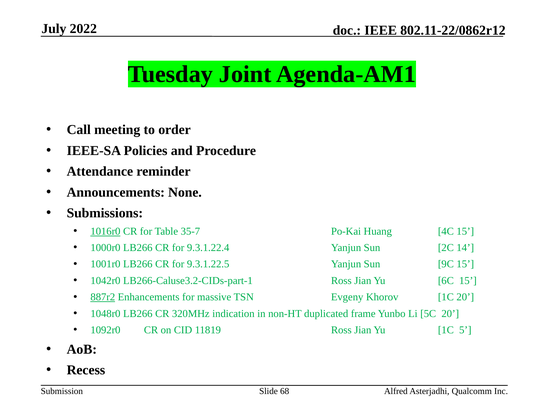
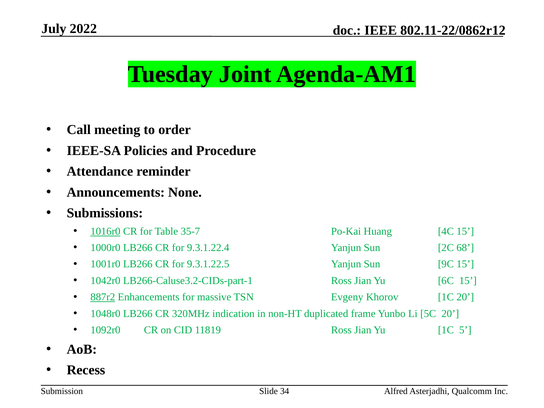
14: 14 -> 68 (465, 248)
68: 68 -> 34 (285, 391)
